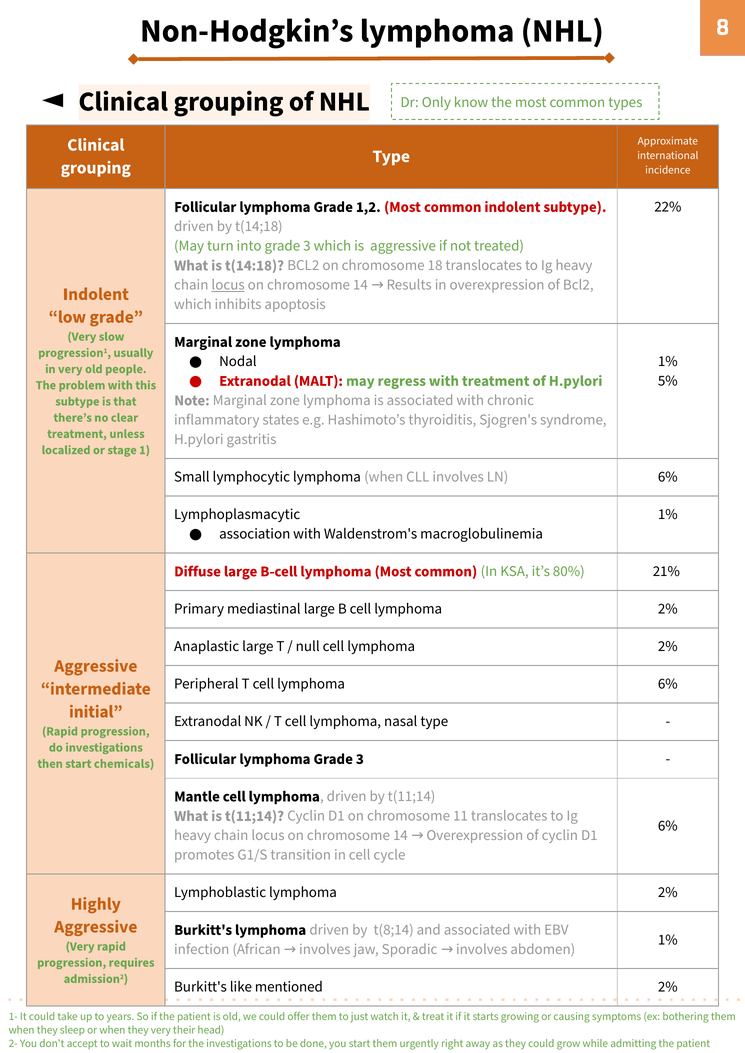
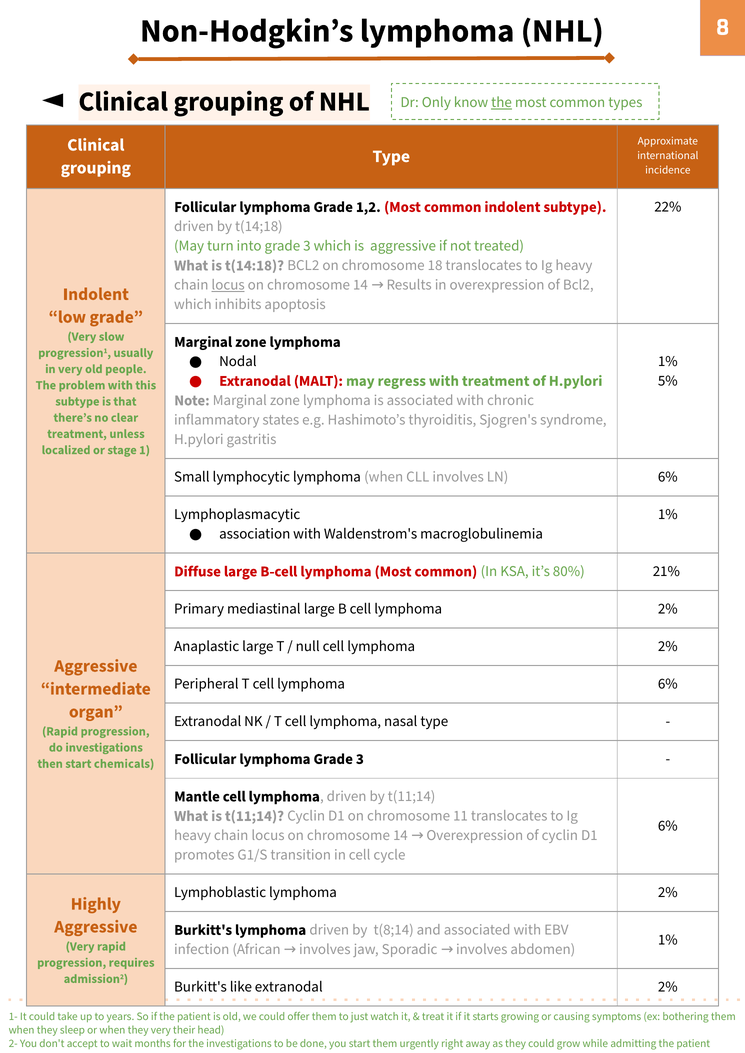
the underline: none -> present (502, 103)
initial: initial -> organ (96, 712)
like mentioned: mentioned -> extranodal (289, 988)
